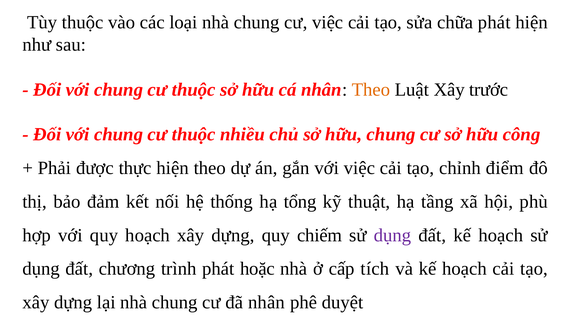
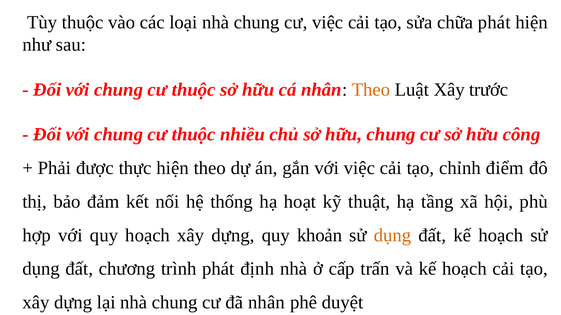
tổng: tổng -> hoạt (300, 202)
chiếm: chiếm -> khoản (320, 236)
dụng colour: purple -> orange (393, 236)
hoặc: hoặc -> định (257, 269)
tích: tích -> trấn (375, 269)
